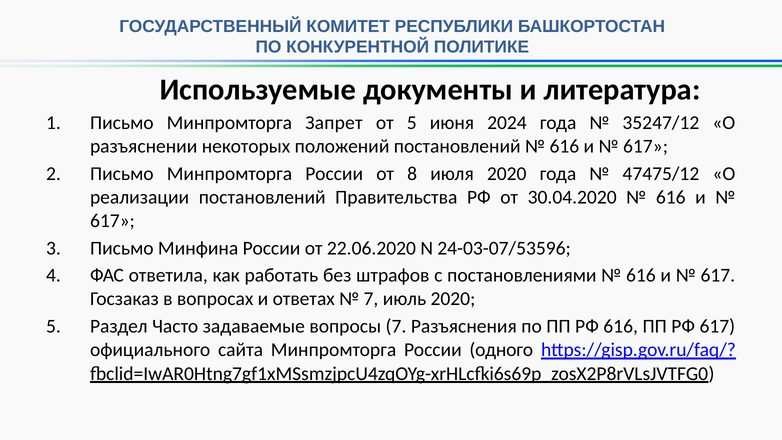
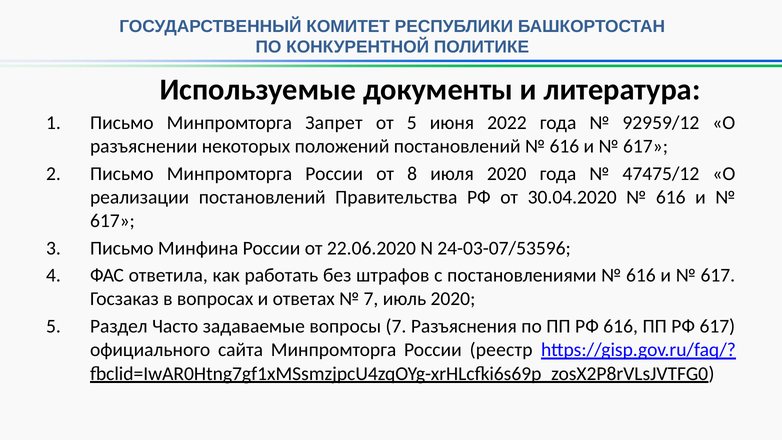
2024: 2024 -> 2022 (507, 123)
35247/12: 35247/12 -> 92959/12 (661, 123)
одного: одного -> реестр (501, 350)
